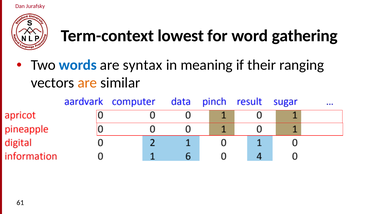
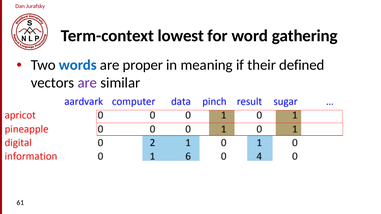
syntax: syntax -> proper (143, 65)
ranging: ranging -> defined (302, 65)
are colour: orange -> purple (87, 83)
